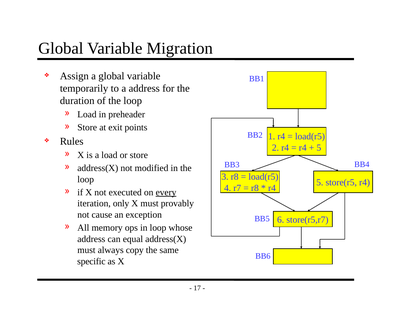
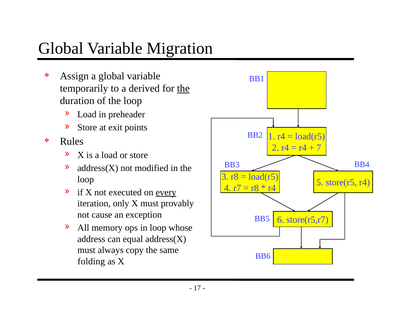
a address: address -> derived (144, 88)
the underline: none -> present (183, 88)
5: 5 -> 7 (319, 148)
specific: specific -> folding (91, 261)
